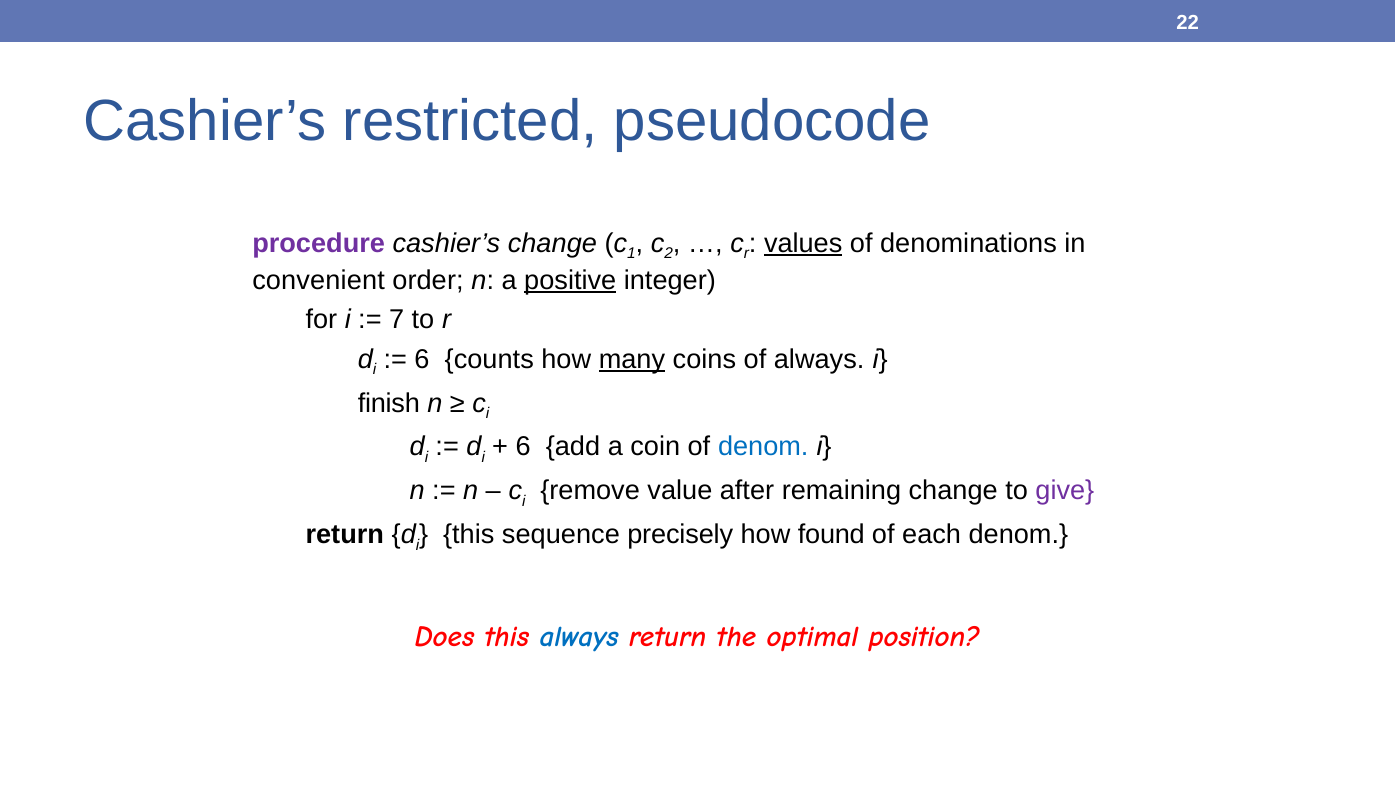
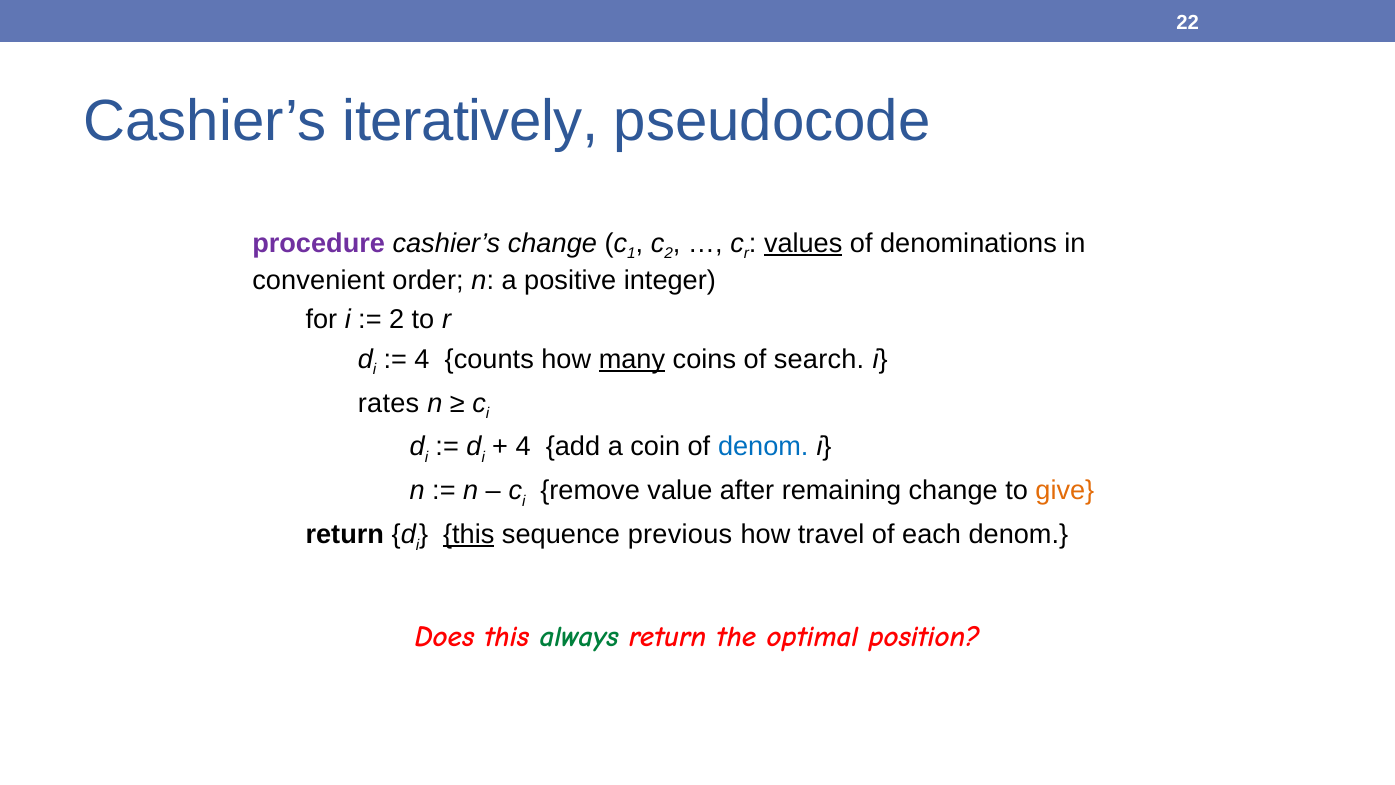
restricted: restricted -> iteratively (471, 122)
positive underline: present -> none (570, 280)
7: 7 -> 2 (397, 320)
6: 6 -> 4 (422, 359)
of always: always -> search (819, 359)
finish: finish -> rates (389, 403)
6: 6 -> 4 (523, 447)
give colour: purple -> orange (1065, 491)
this underline: none -> present (469, 534)
precisely: precisely -> previous (680, 534)
found: found -> travel (831, 534)
always colour: blue -> green (579, 637)
